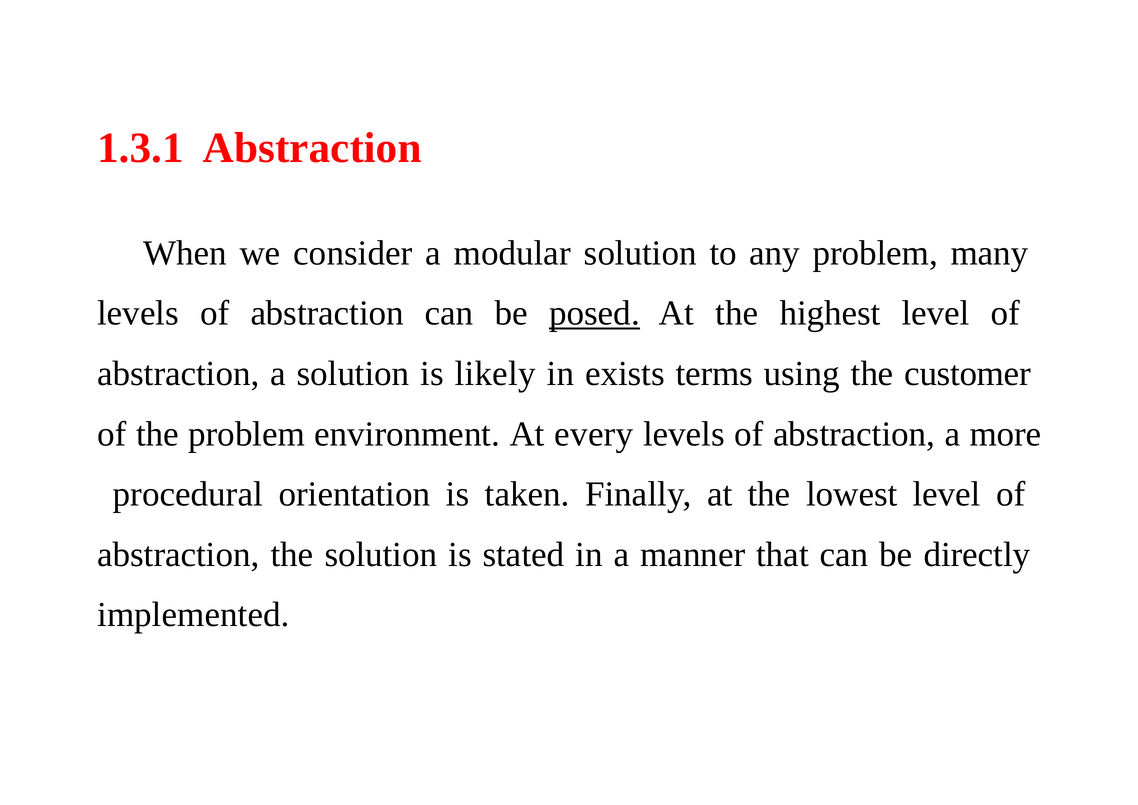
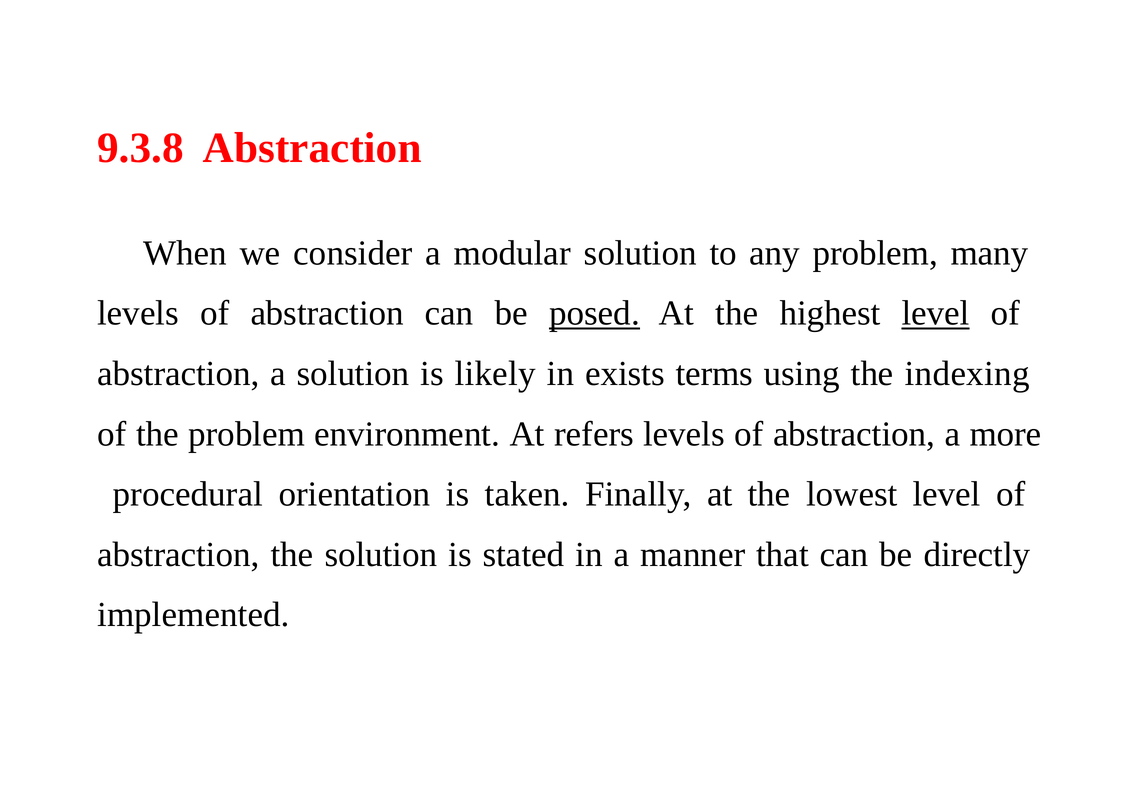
1.3.1: 1.3.1 -> 9.3.8 (141, 148)
level underline: none -> present (936, 313)
customer: customer -> indexing (967, 374)
every: every -> refers (594, 434)
